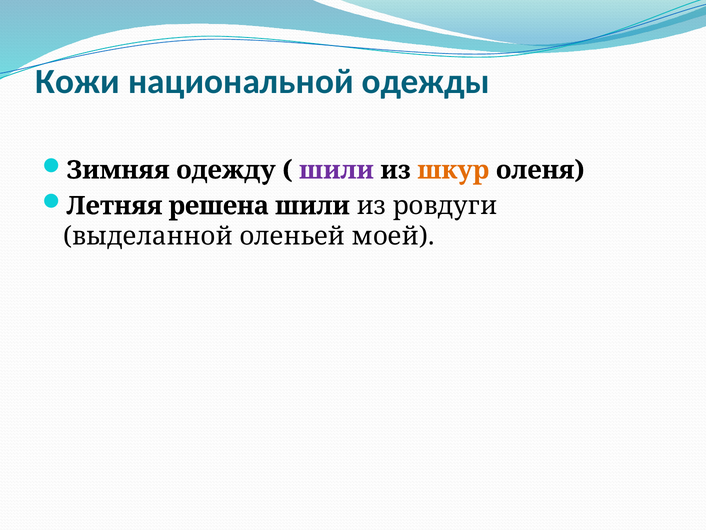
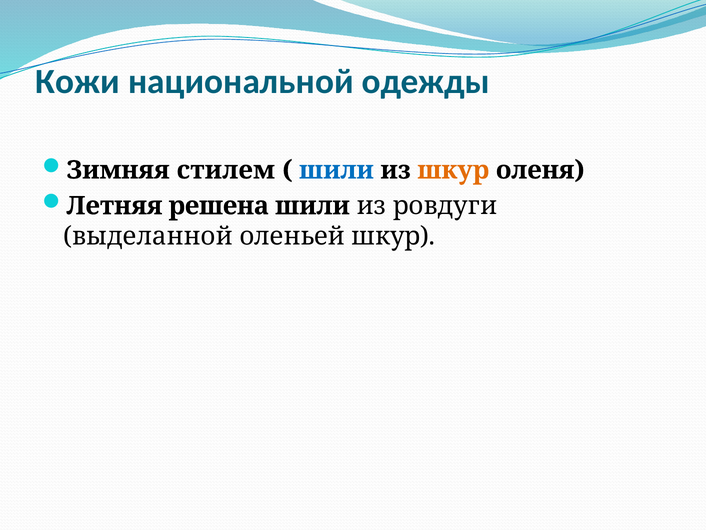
одежду: одежду -> стилем (226, 170)
шили colour: purple -> blue (336, 170)
оленьей моей: моей -> шкур (393, 236)
